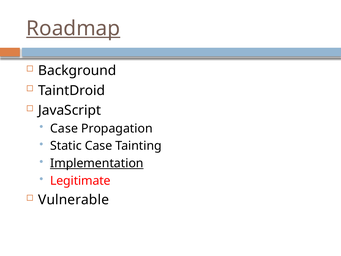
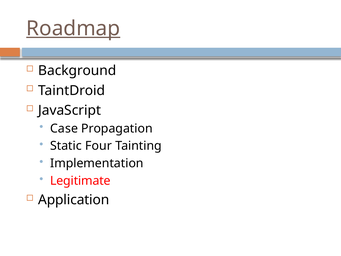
Static Case: Case -> Four (99, 146)
Implementation underline: present -> none (97, 163)
Vulnerable: Vulnerable -> Application (74, 200)
